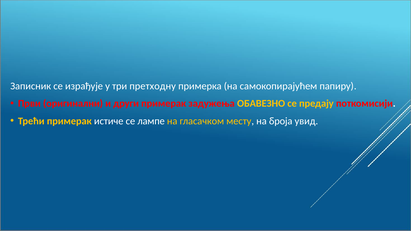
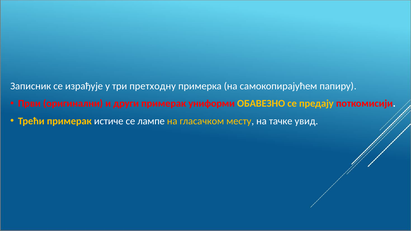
задужења: задужења -> униформи (212, 104)
броја: броја -> тачке (281, 121)
